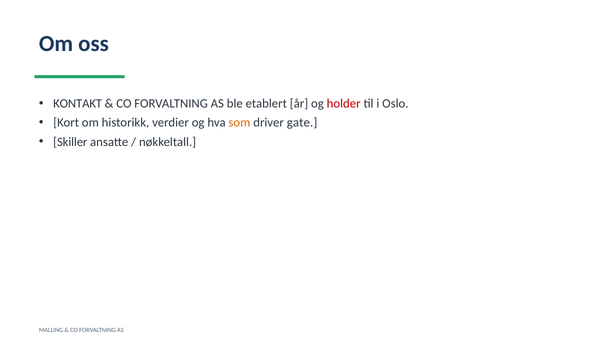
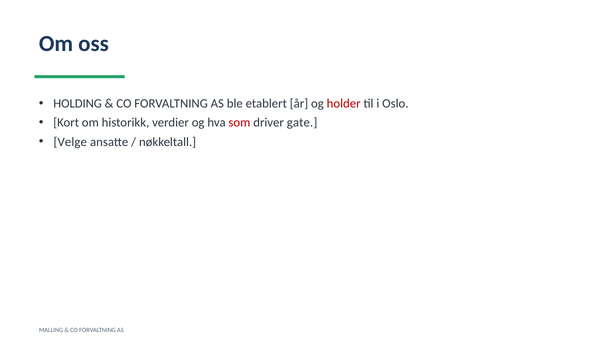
KONTAKT: KONTAKT -> HOLDING (78, 104)
som colour: orange -> red (239, 123)
Skiller: Skiller -> Velge (70, 142)
